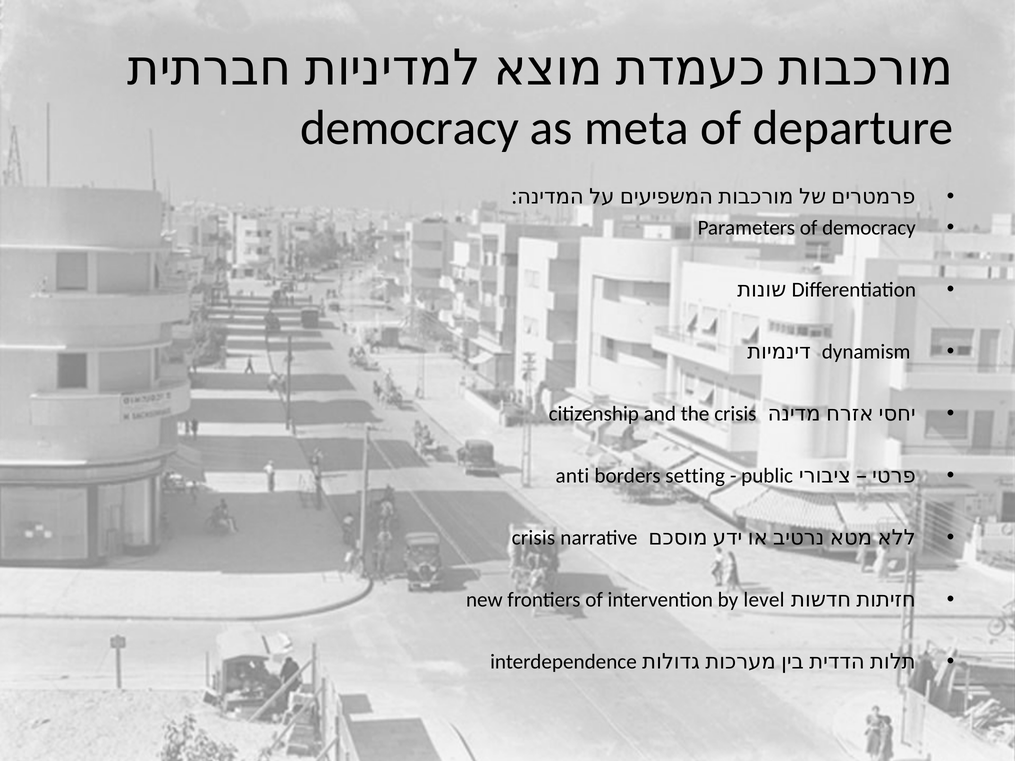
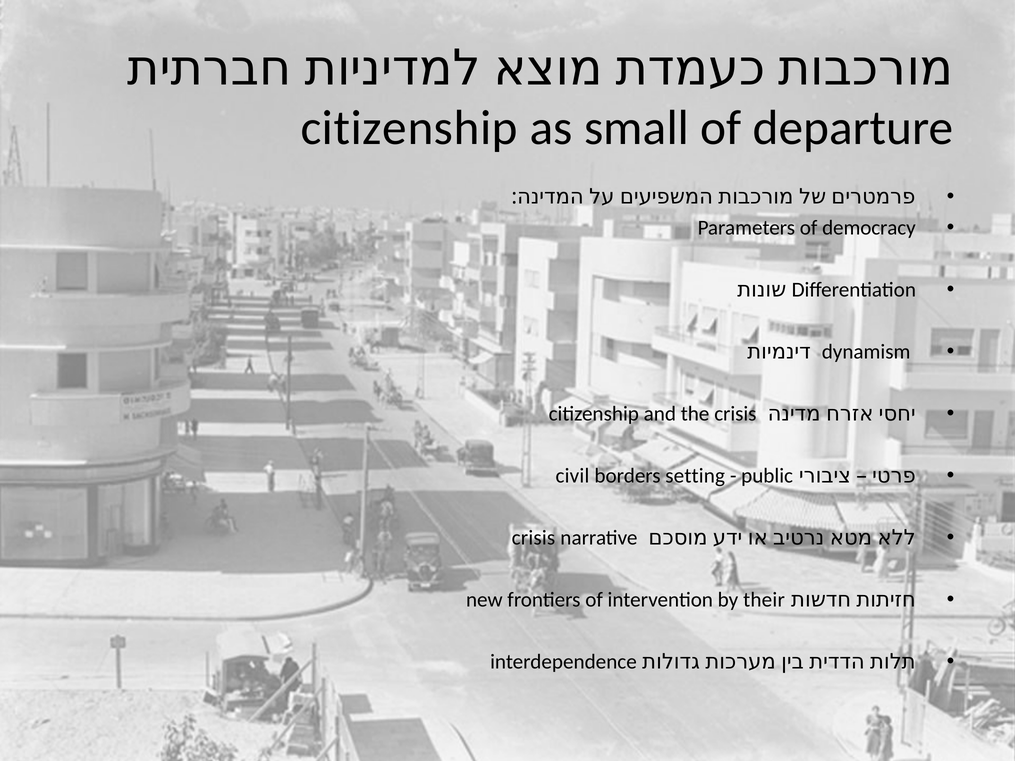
democracy: democracy -> citizenship (409, 128)
meta: meta -> small (637, 128)
anti: anti -> civil (572, 476)
level: level -> their (764, 600)
